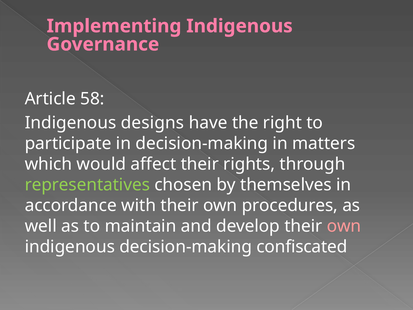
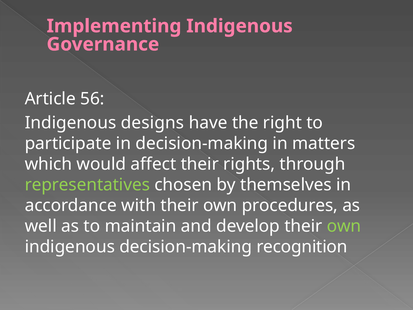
58: 58 -> 56 (92, 99)
own colour: pink -> light green (344, 226)
confiscated: confiscated -> recognition (302, 247)
